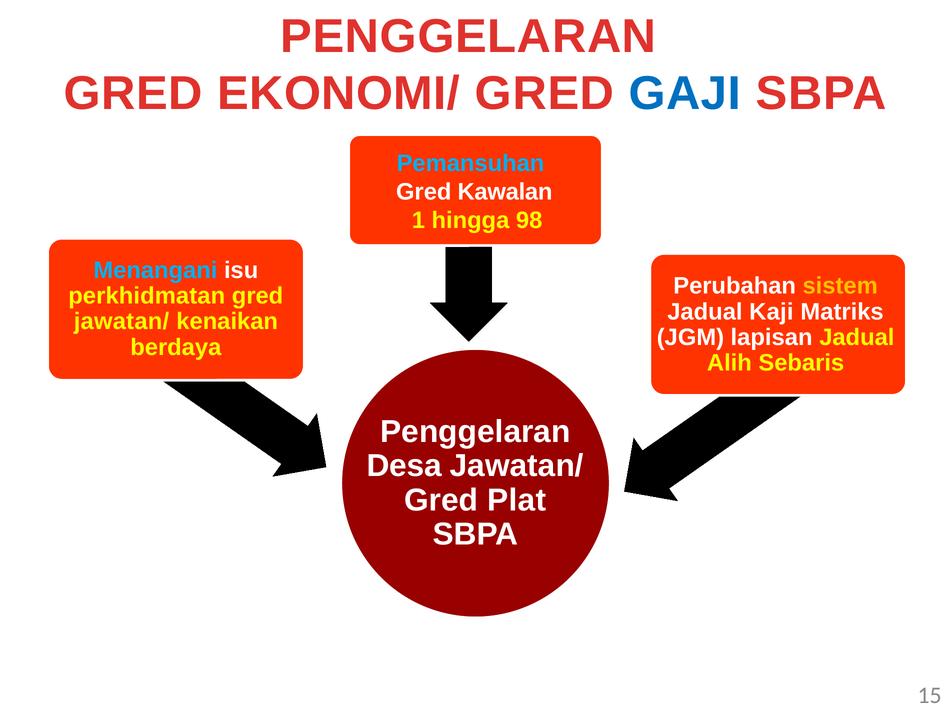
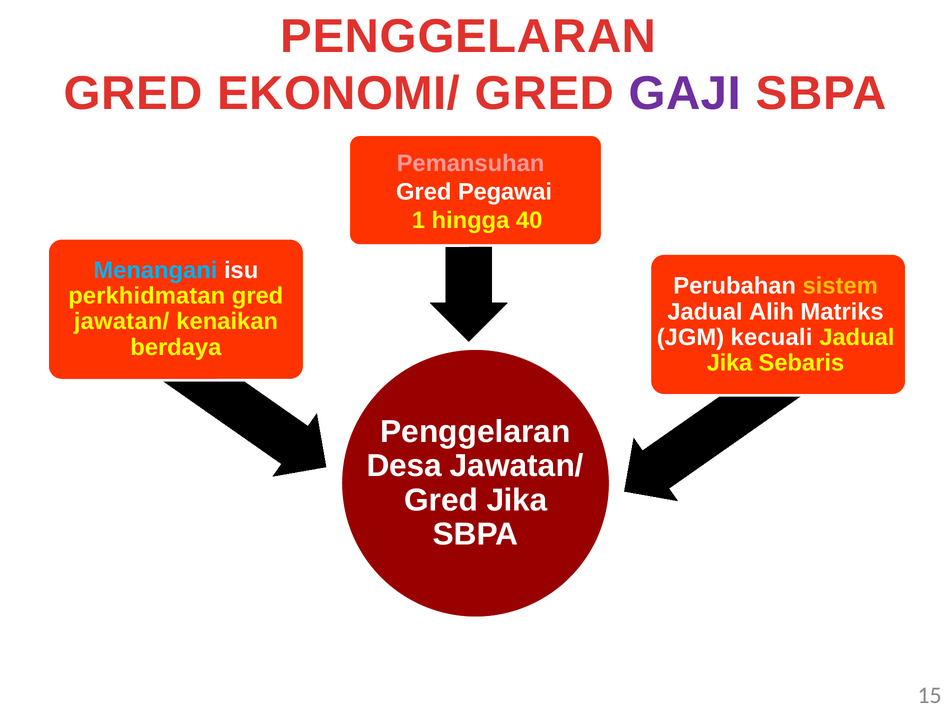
GAJI colour: blue -> purple (685, 94)
Pemansuhan colour: light blue -> pink (471, 163)
Kawalan: Kawalan -> Pegawai (505, 192)
98: 98 -> 40 (529, 220)
Kaji: Kaji -> Alih (771, 312)
lapisan: lapisan -> kecuali (771, 338)
Alih: Alih -> Jika (729, 363)
Gred Plat: Plat -> Jika (517, 500)
